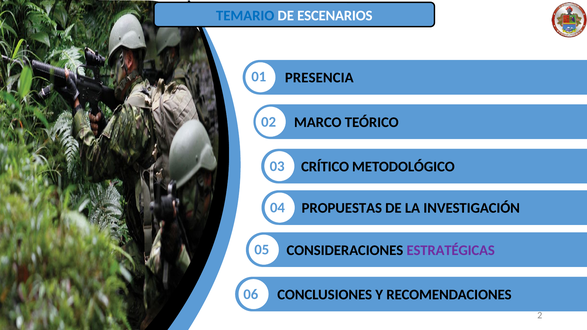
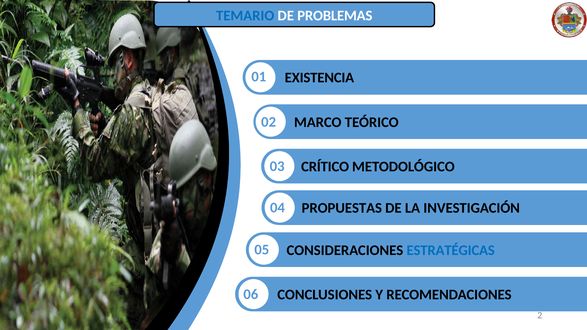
ESCENARIOS: ESCENARIOS -> PROBLEMAS (335, 16)
PRESENCIA: PRESENCIA -> EXISTENCIA (319, 78)
ESTRATÉGICAS colour: purple -> blue (451, 250)
